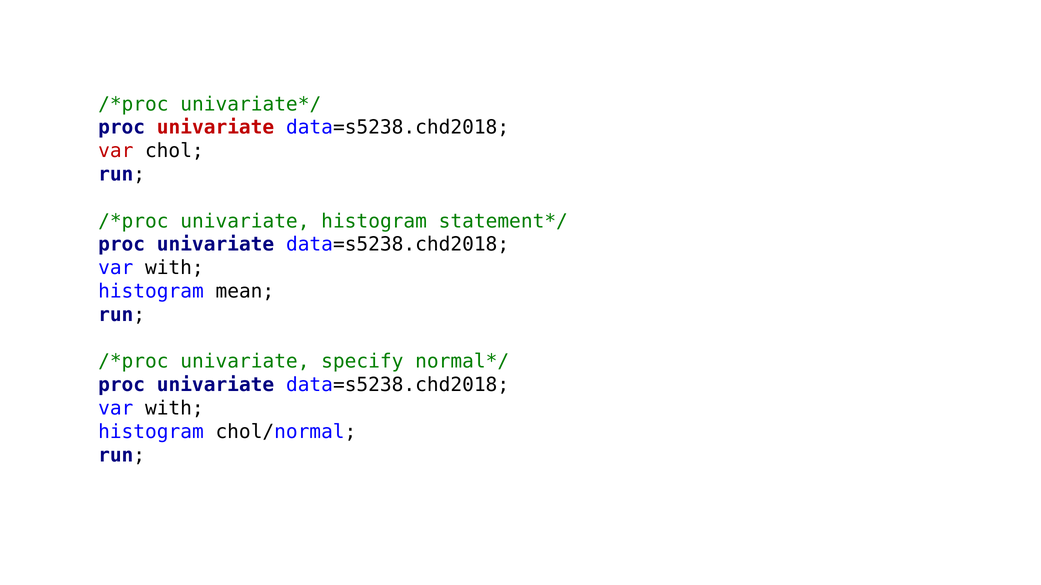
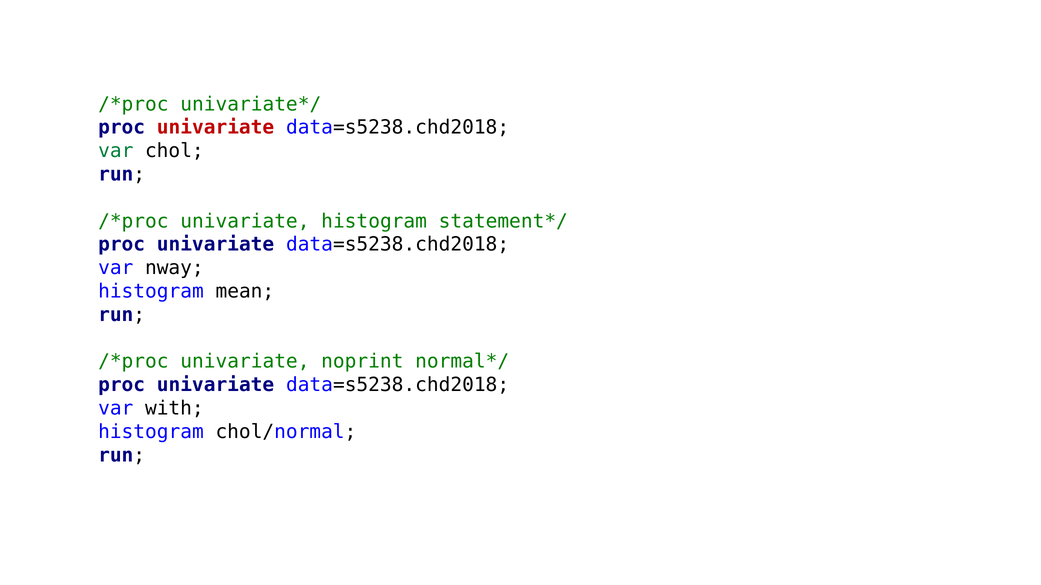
var colour: red -> green (116, 151)
with: with -> nway (174, 268)
specify: specify -> noprint (362, 362)
